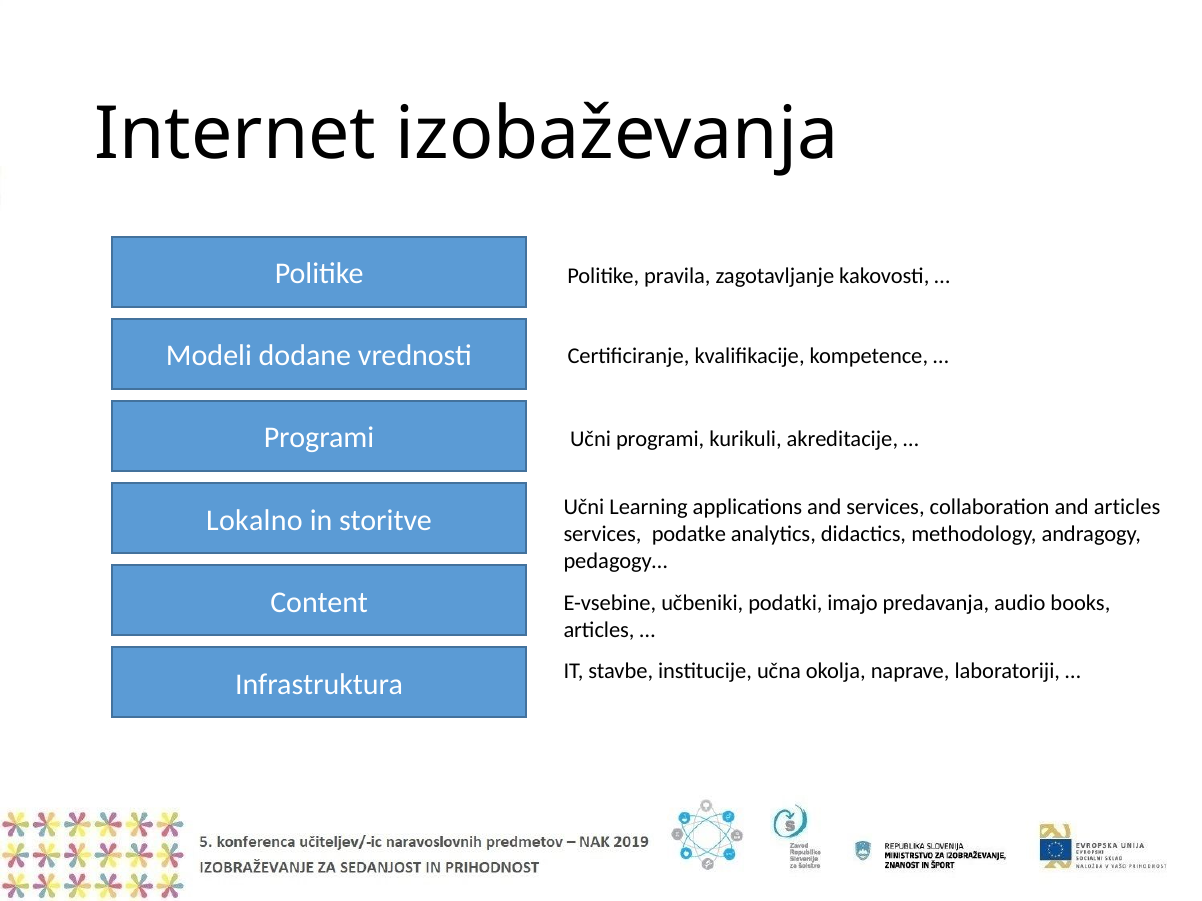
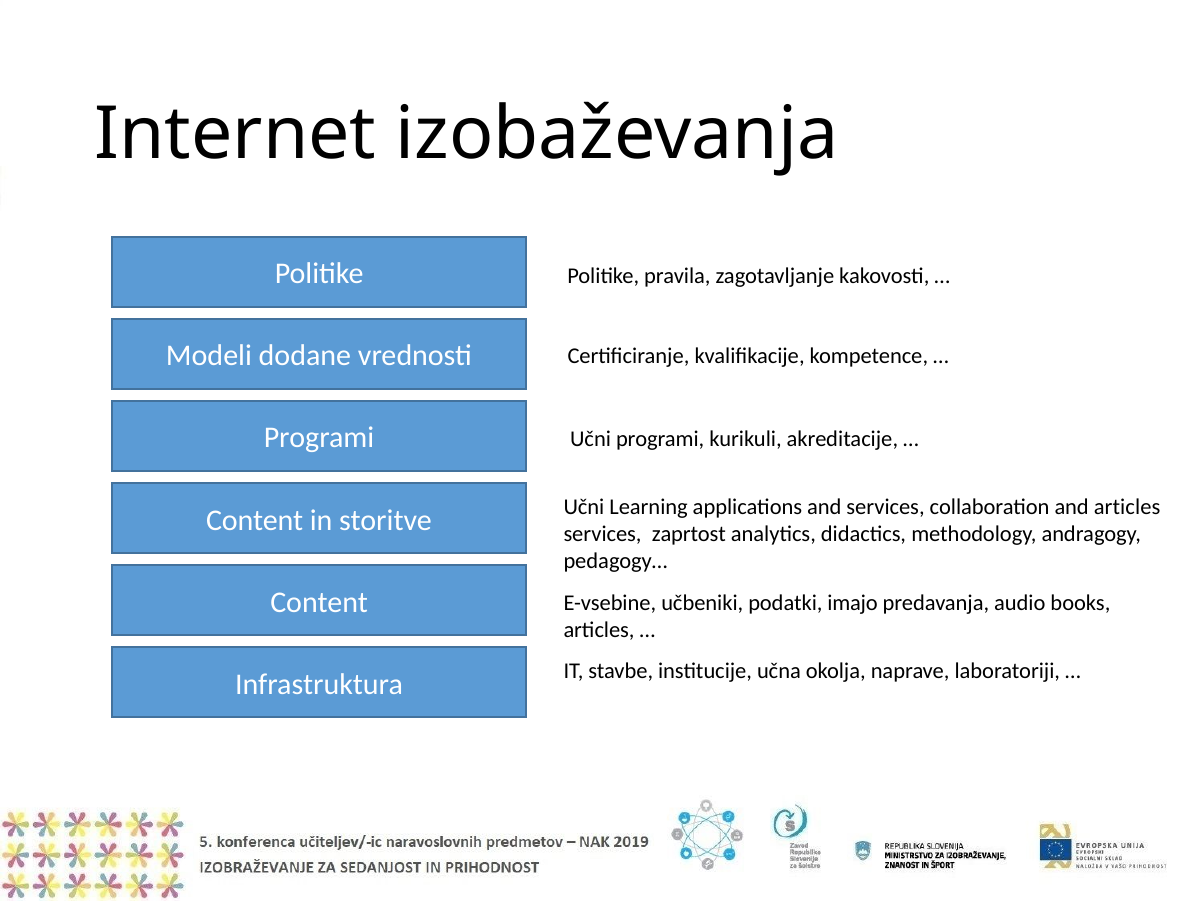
Lokalno: Lokalno -> Content (255, 520)
podatke: podatke -> zaprtost (689, 535)
